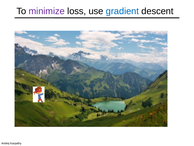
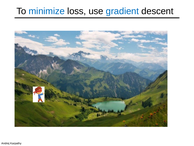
minimize colour: purple -> blue (47, 11)
